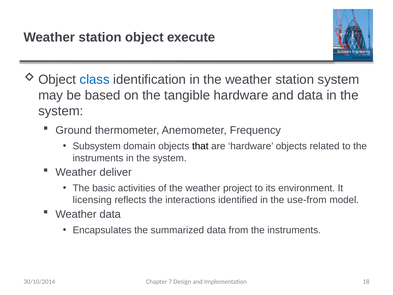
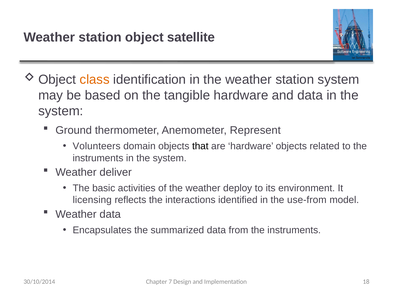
execute: execute -> satellite (191, 37)
class colour: blue -> orange (95, 79)
Frequency: Frequency -> Represent (255, 130)
Subsystem: Subsystem -> Volunteers (97, 146)
project: project -> deploy (238, 188)
